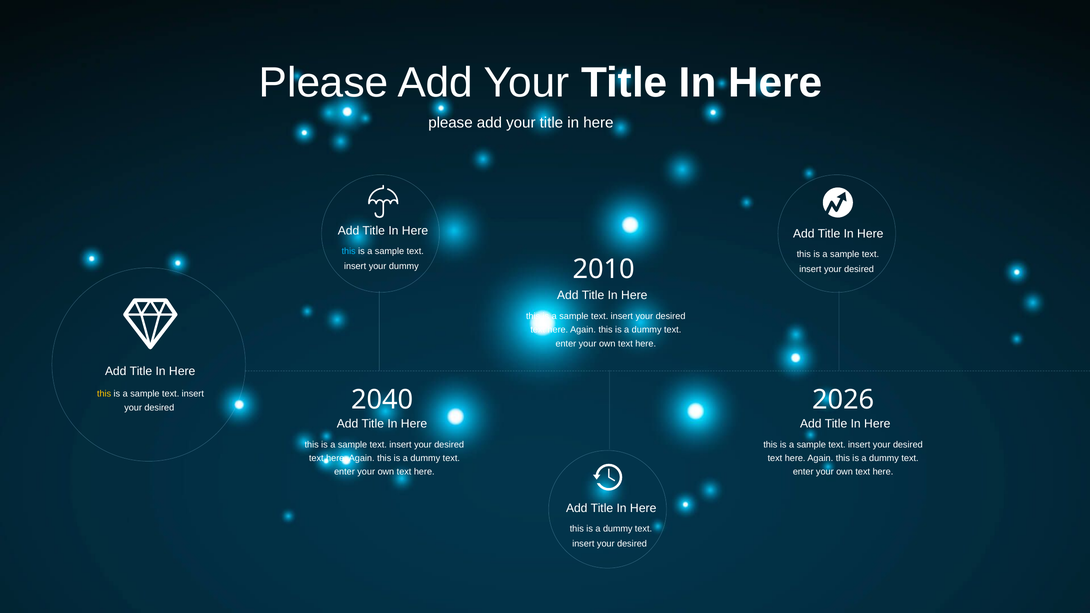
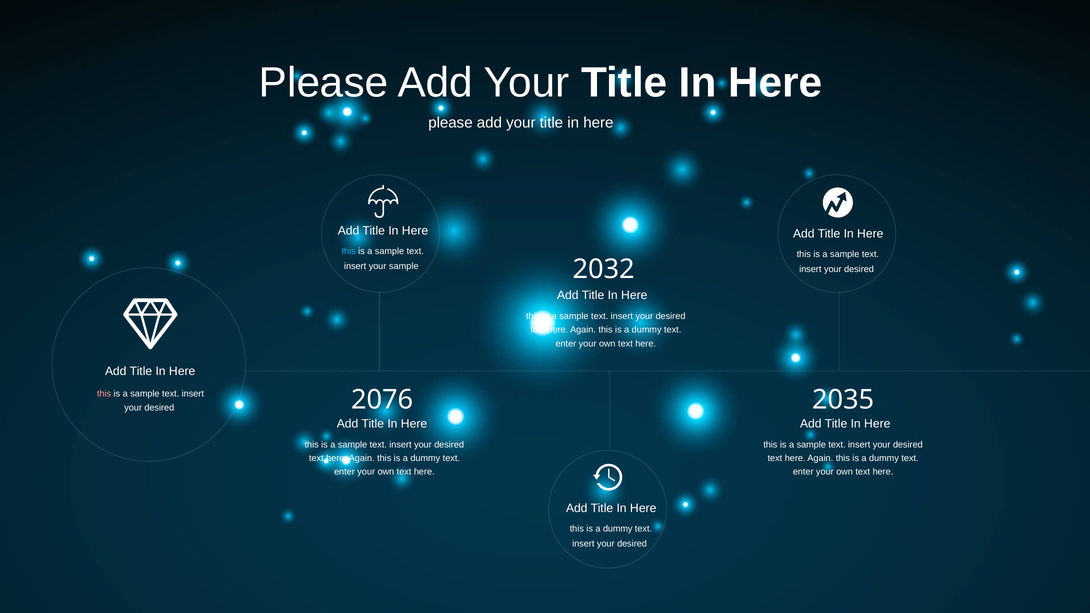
2010: 2010 -> 2032 (604, 269)
your dummy: dummy -> sample (404, 266)
this colour: yellow -> pink (104, 394)
2026: 2026 -> 2035 (843, 400)
2040: 2040 -> 2076 (382, 400)
